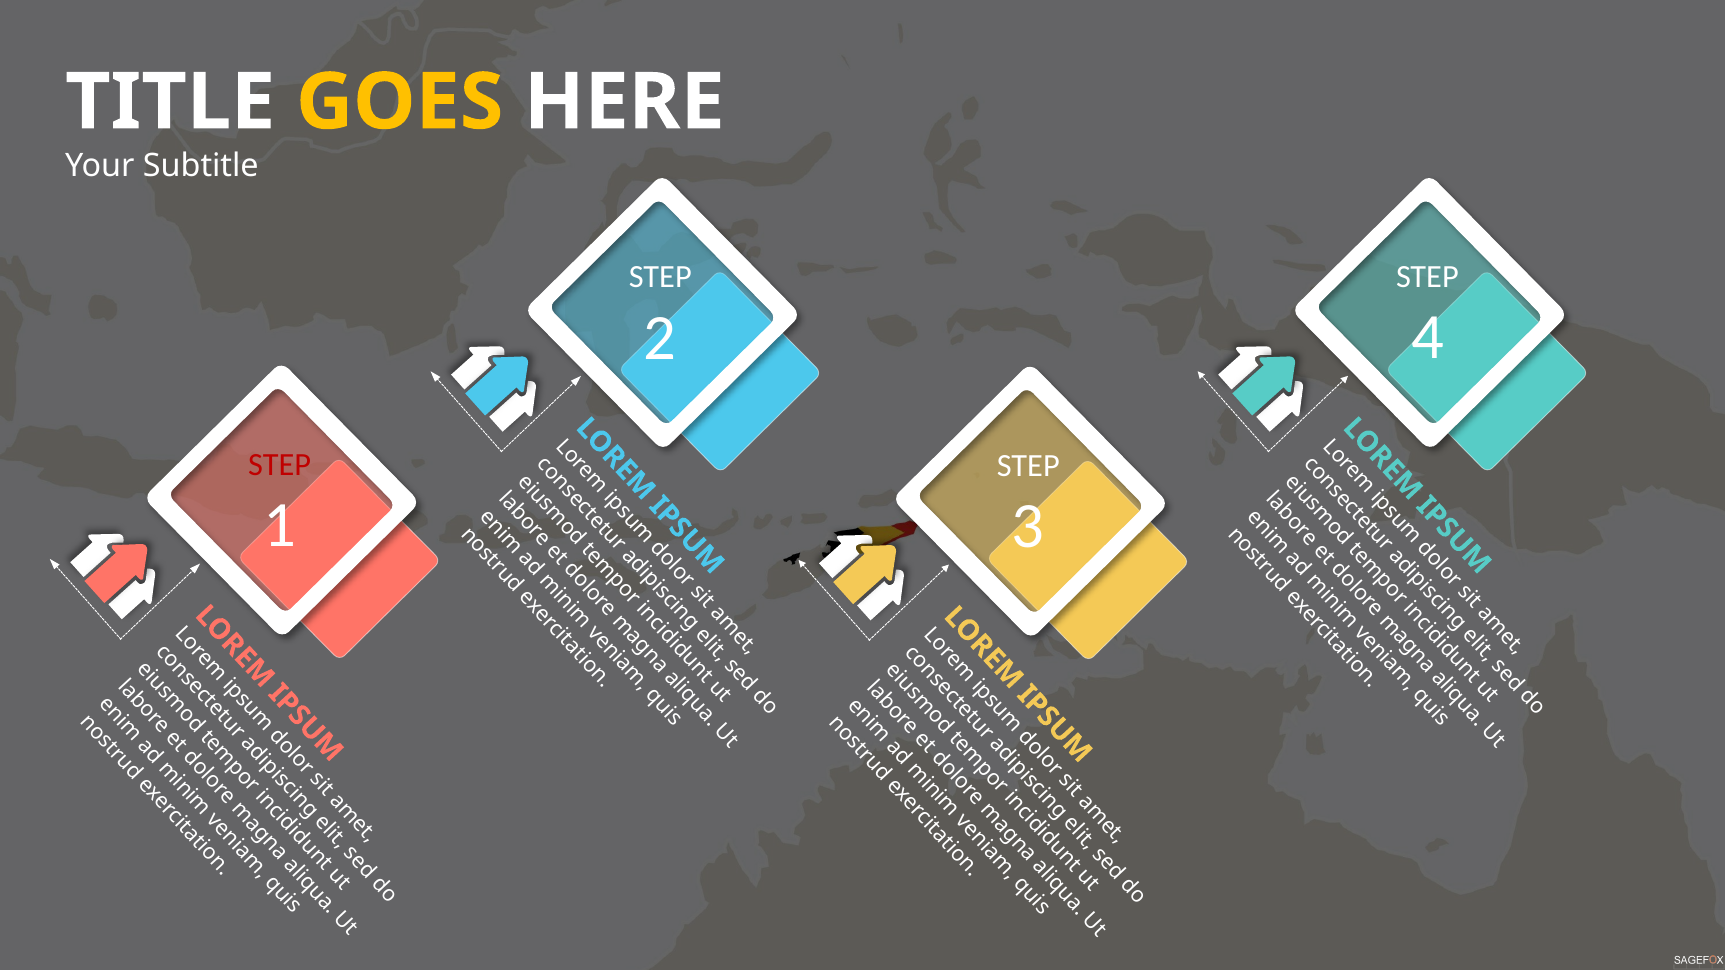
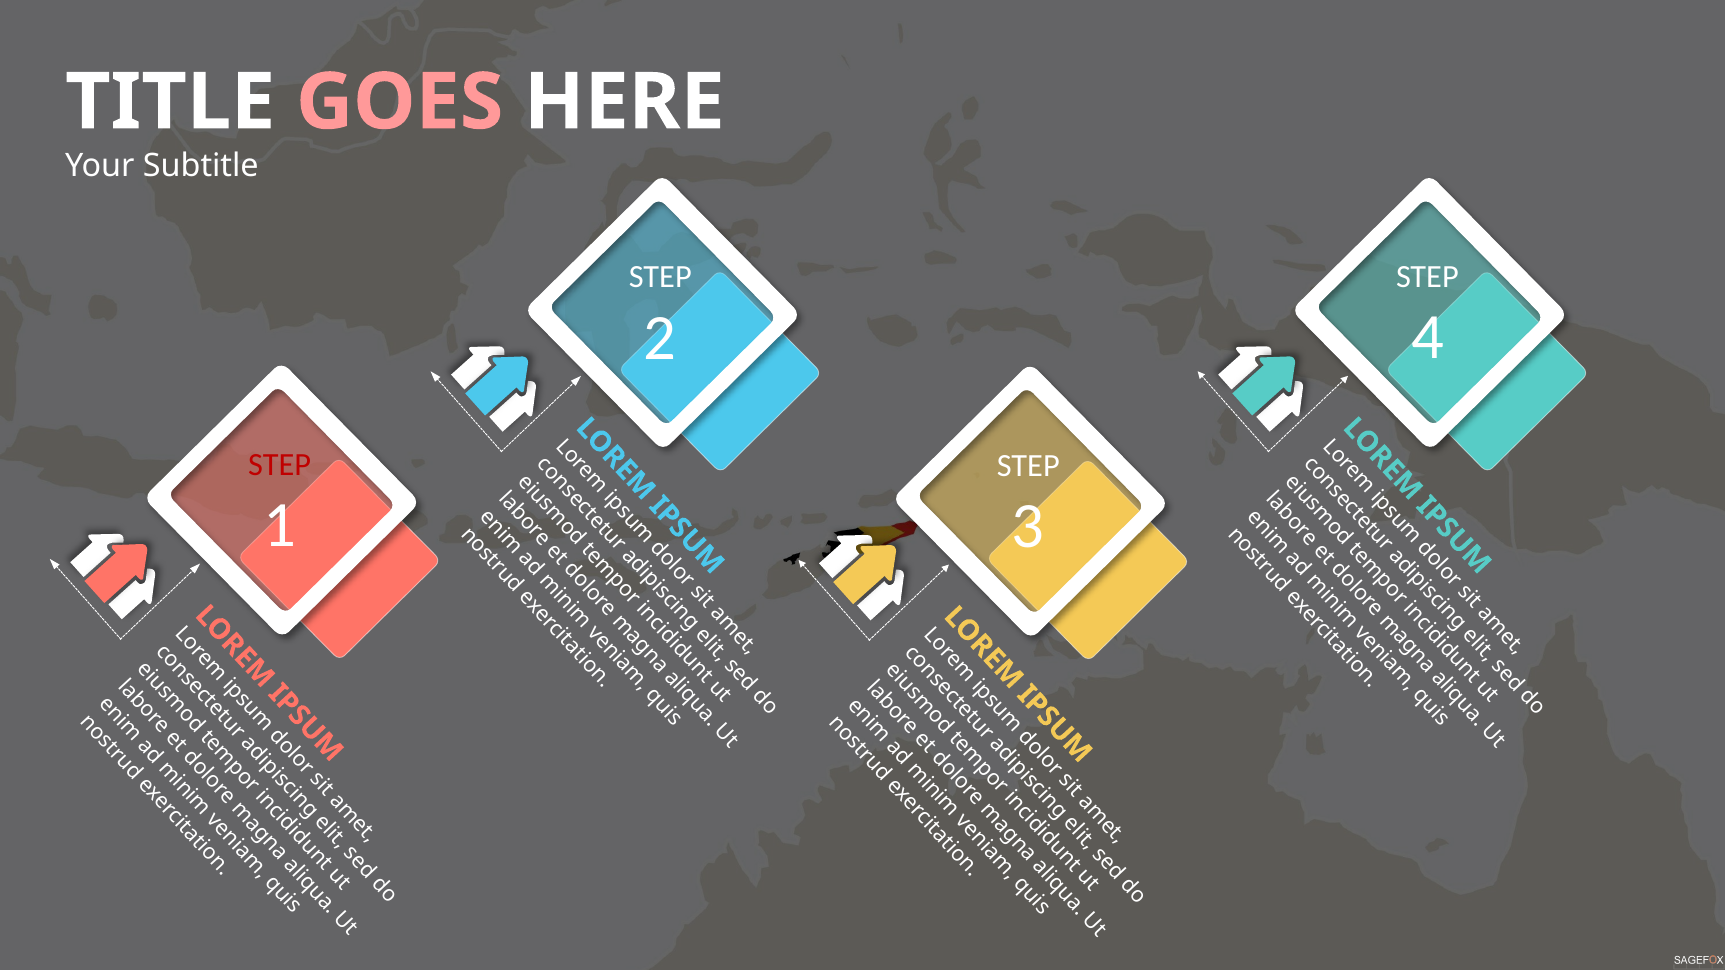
GOES colour: yellow -> pink (400, 102)
